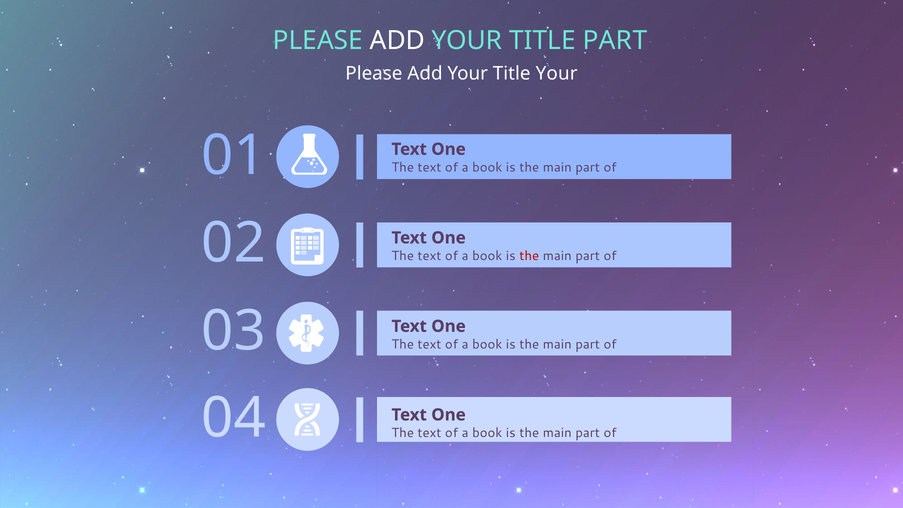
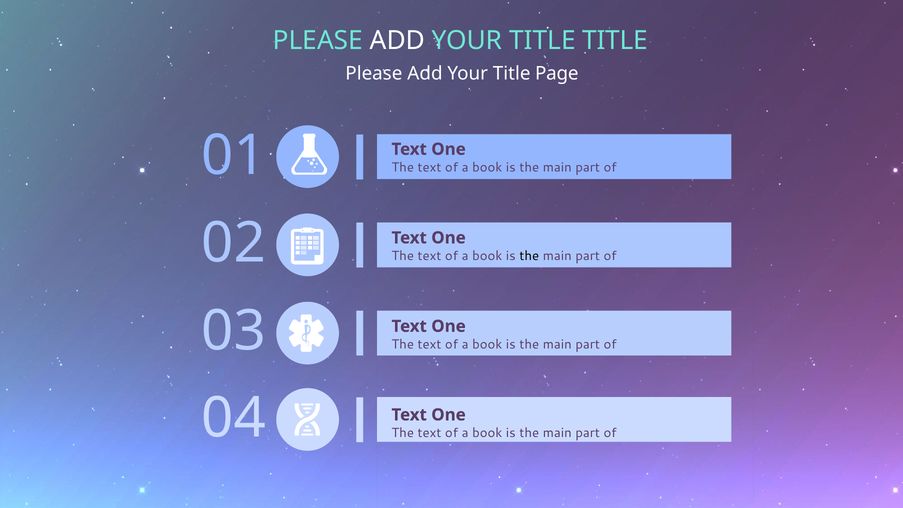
TITLE PART: PART -> TITLE (615, 41)
Title Your: Your -> Page (557, 74)
the colour: red -> black (529, 256)
